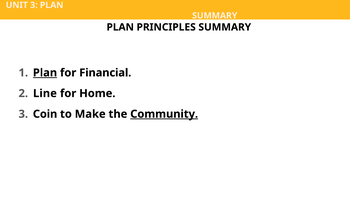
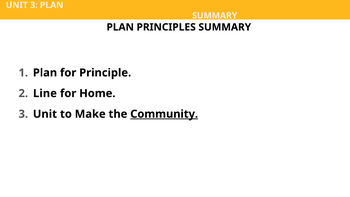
Plan underline: present -> none (45, 73)
Financial: Financial -> Principle (105, 73)
3 Coin: Coin -> Unit (45, 114)
